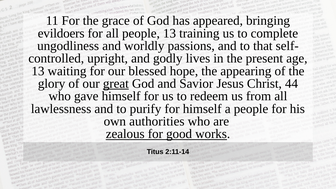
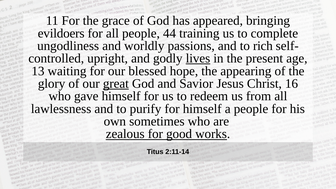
people 13: 13 -> 44 (170, 33)
that: that -> rich (263, 46)
lives underline: none -> present (198, 58)
44: 44 -> 16 (292, 84)
authorities: authorities -> sometimes (157, 121)
